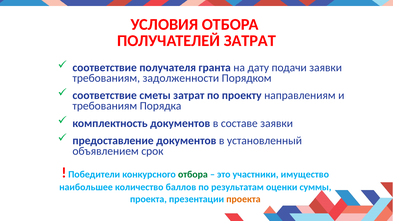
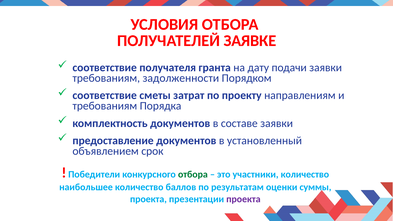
ПОЛУЧАТЕЛЕЙ ЗАТРАТ: ЗАТРАТ -> ЗАЯВКЕ (250, 41)
участники имущество: имущество -> количество (305, 175)
проекта colour: orange -> purple (243, 199)
